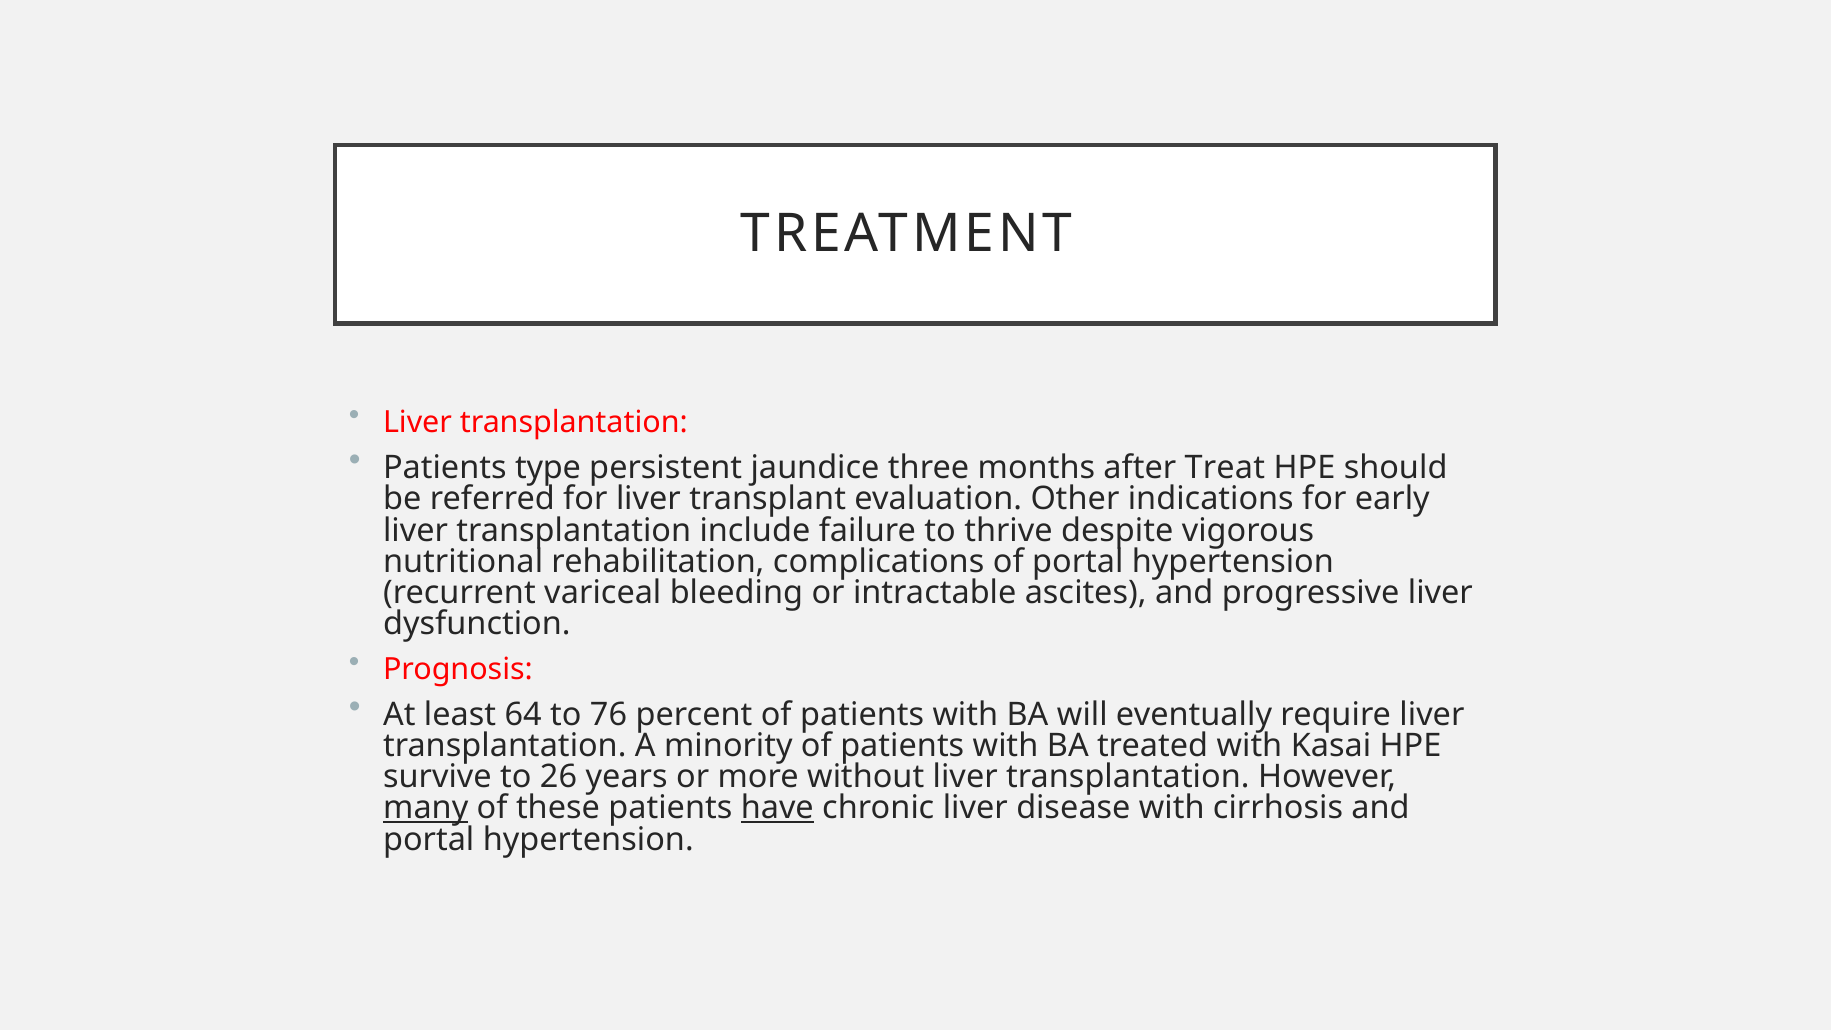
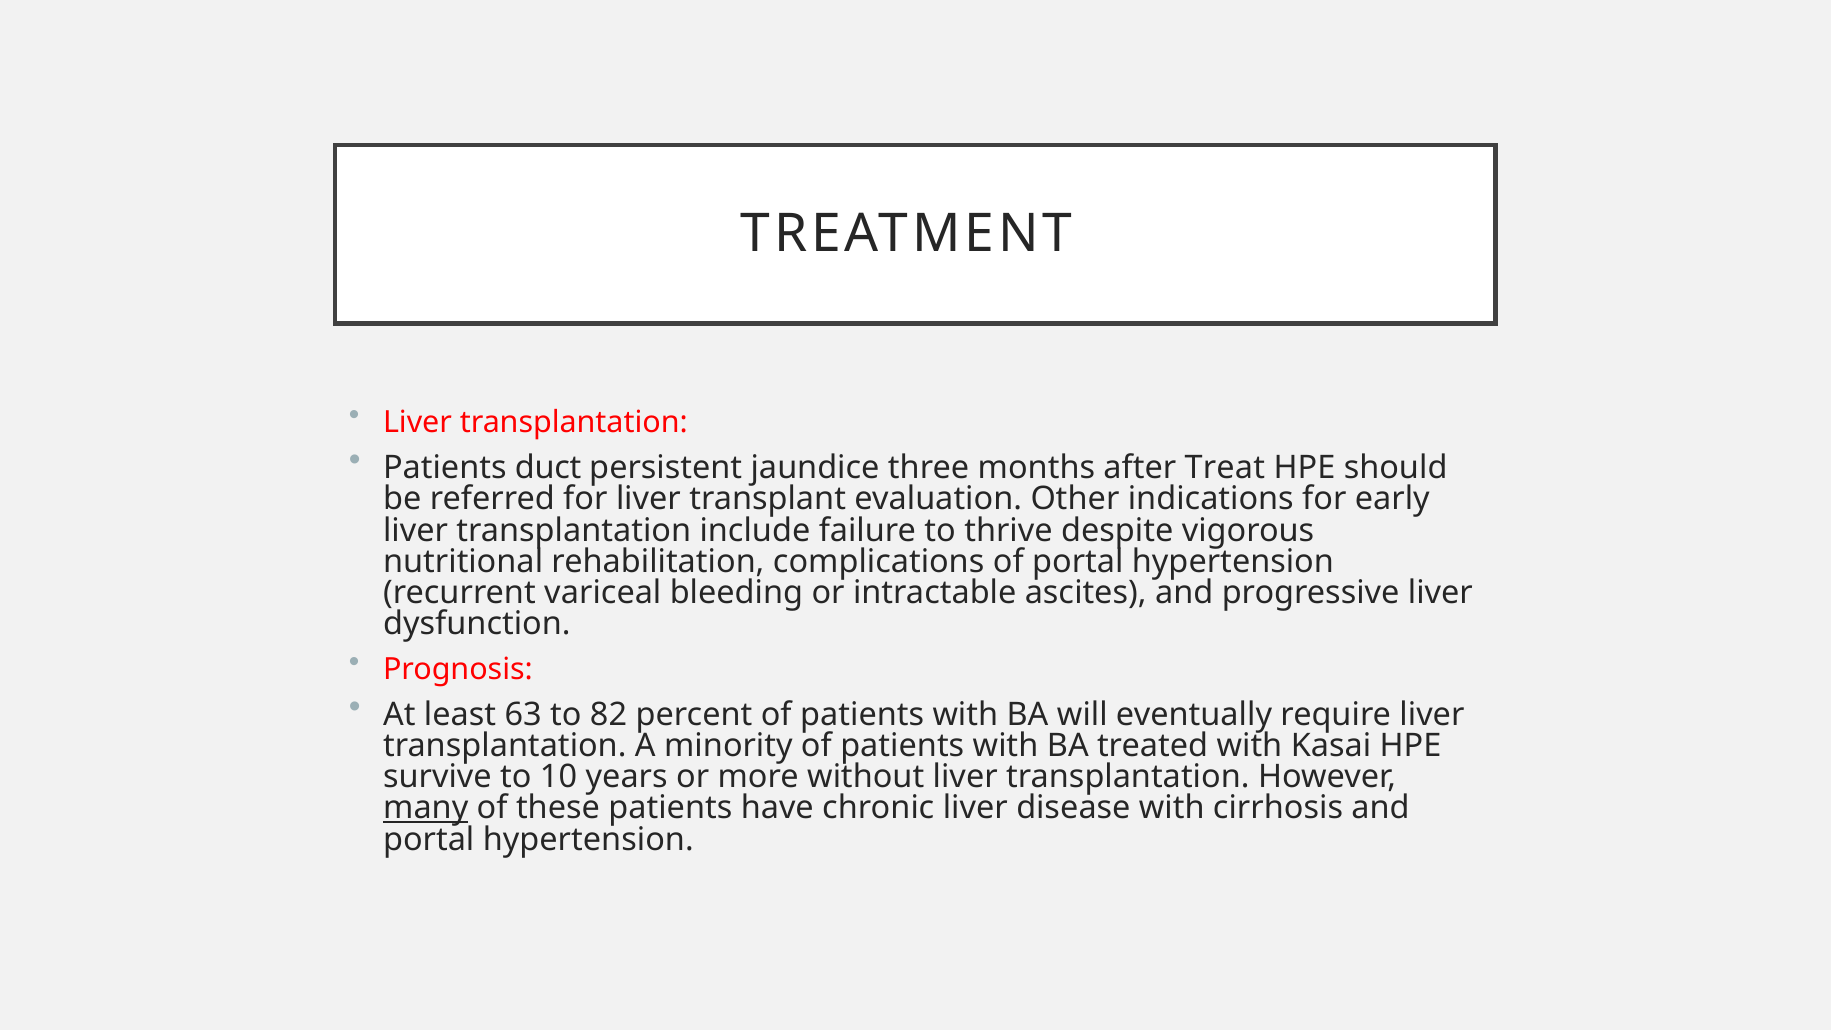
type: type -> duct (548, 468)
64: 64 -> 63 (523, 715)
76: 76 -> 82 (609, 715)
26: 26 -> 10 (559, 777)
have underline: present -> none (777, 808)
